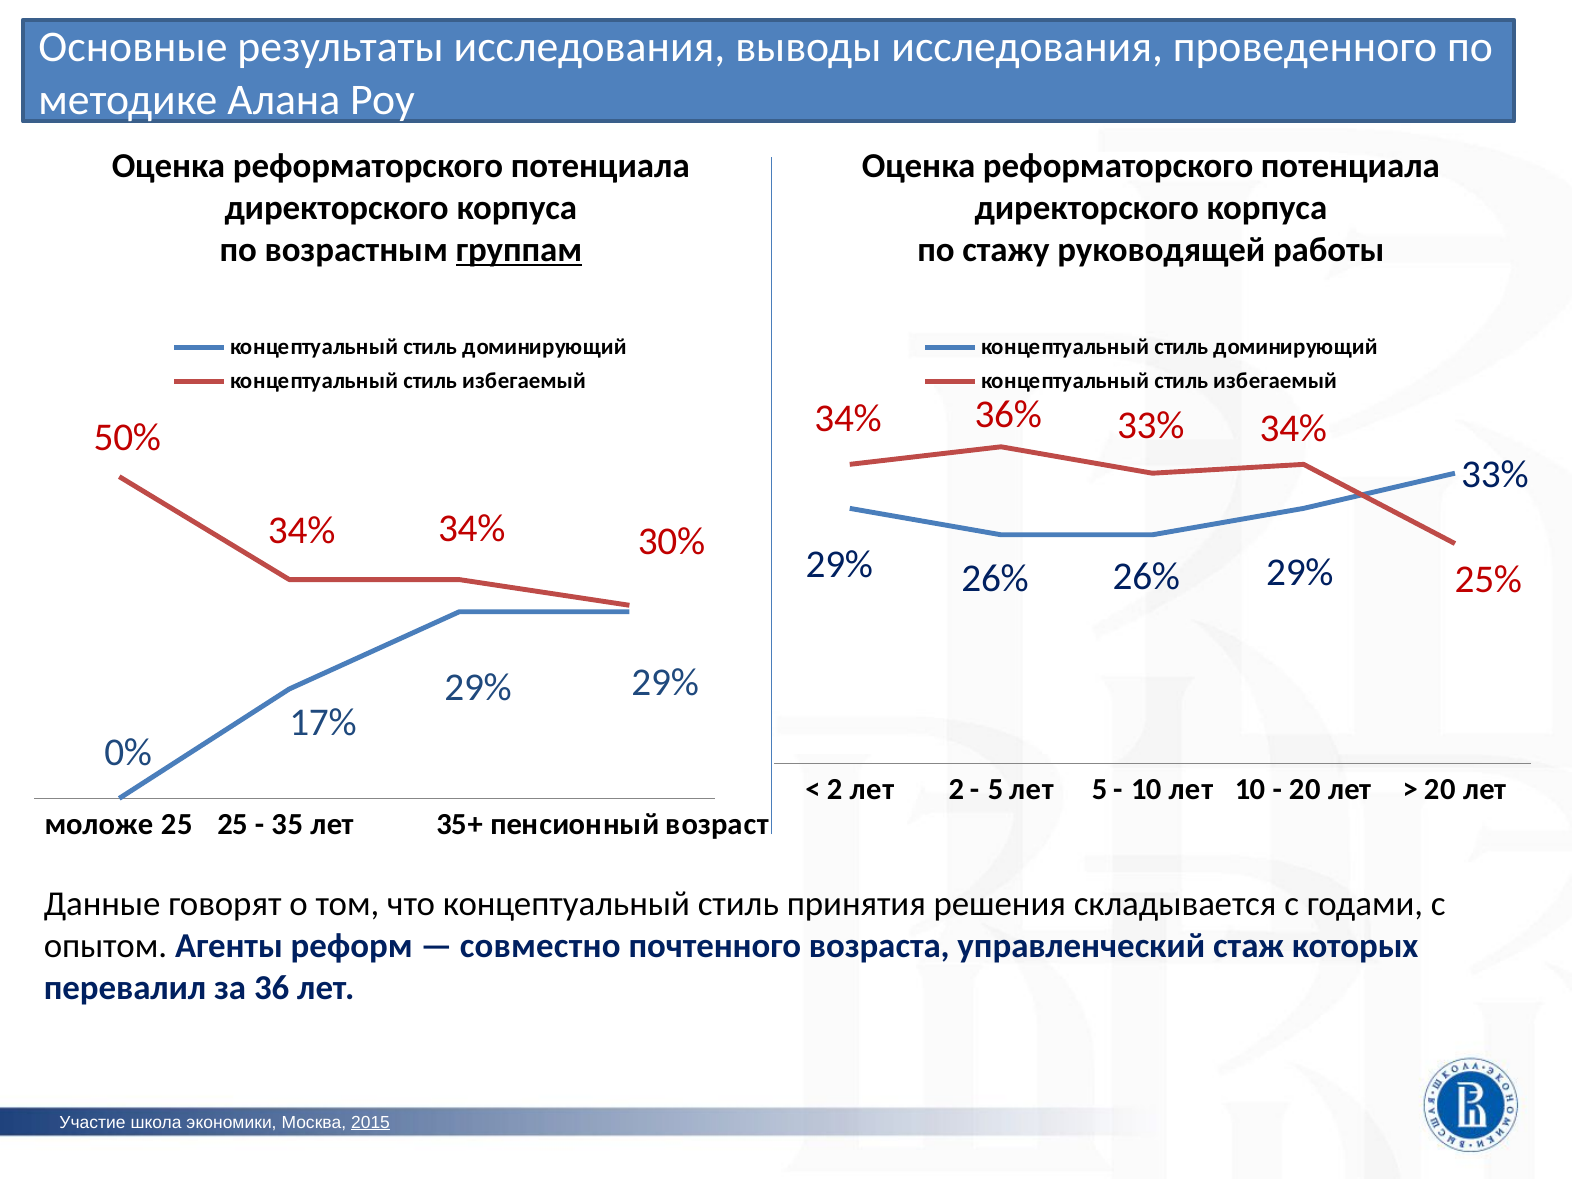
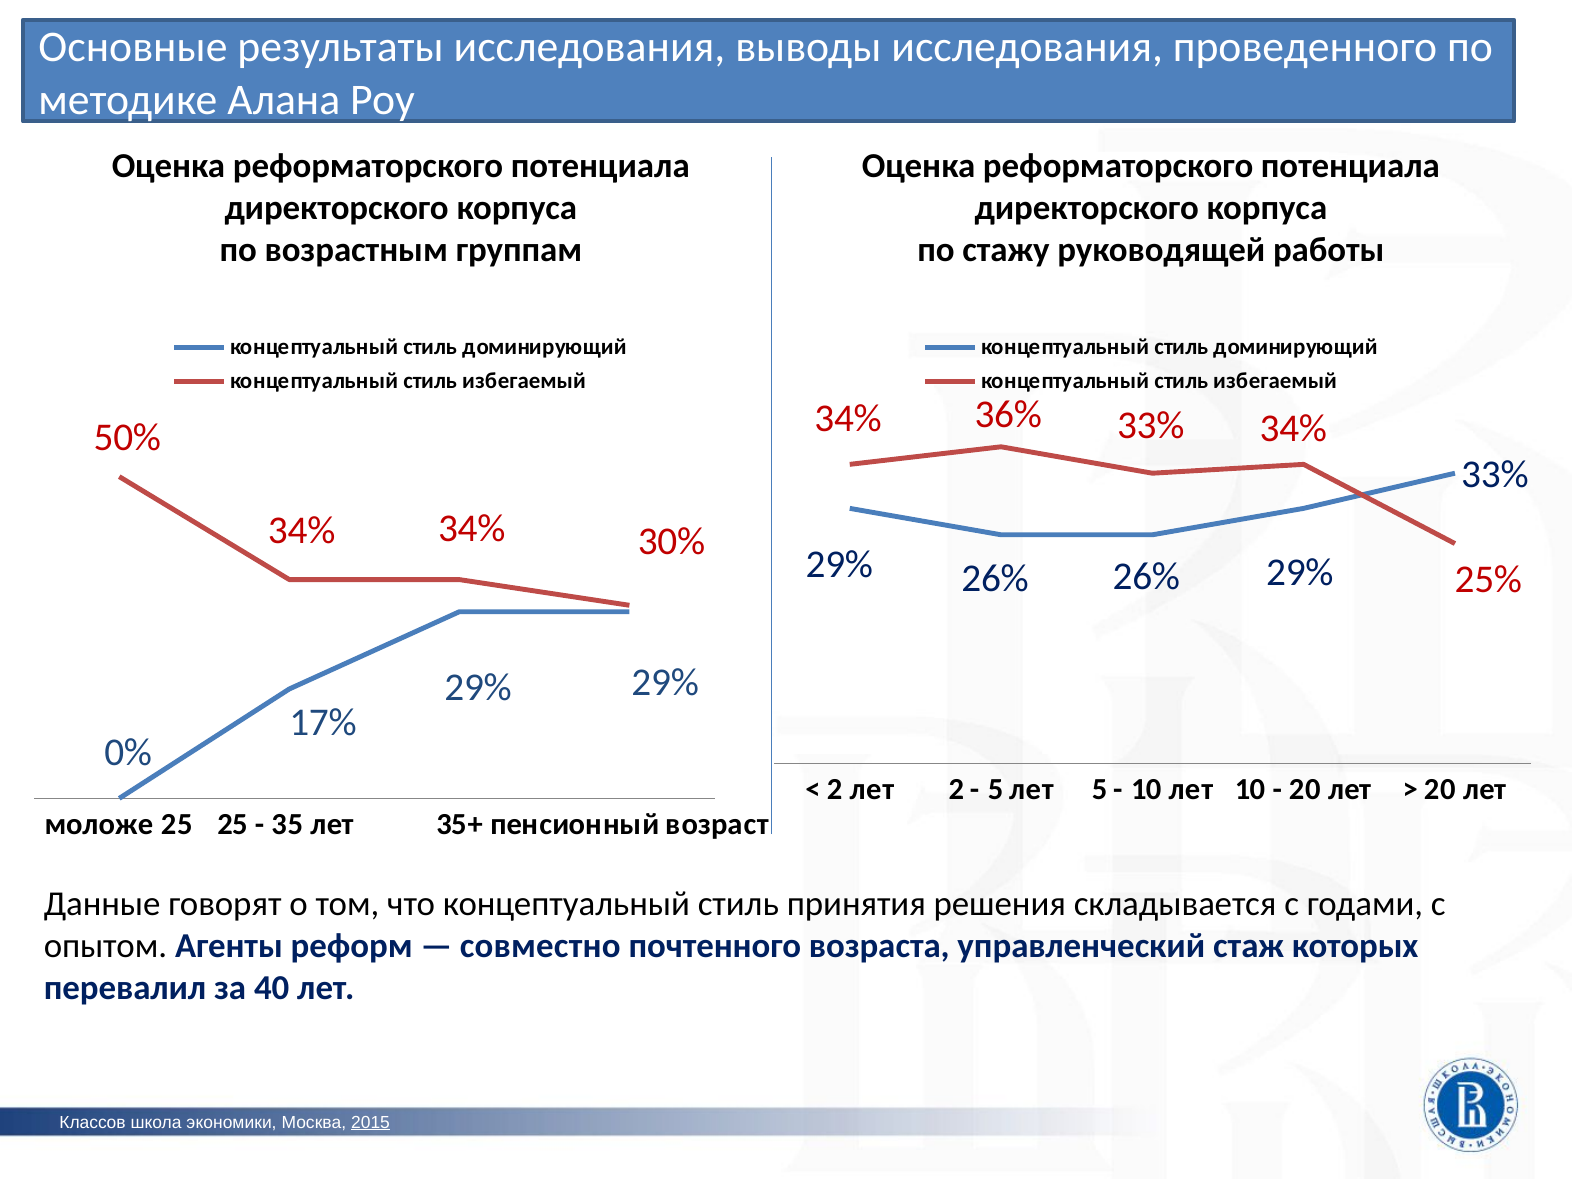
группам underline: present -> none (519, 250)
36: 36 -> 40 (272, 988)
Участие: Участие -> Классов (93, 1122)
